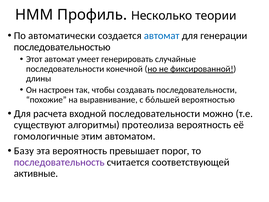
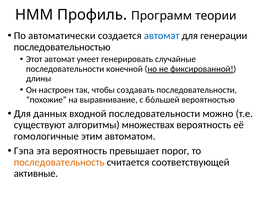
Несколько: Несколько -> Программ (162, 16)
расчета: расчета -> данных (50, 113)
протеолиза: протеолиза -> множествах (148, 125)
Базу: Базу -> Гэпа (24, 151)
последовательность colour: purple -> orange (59, 162)
